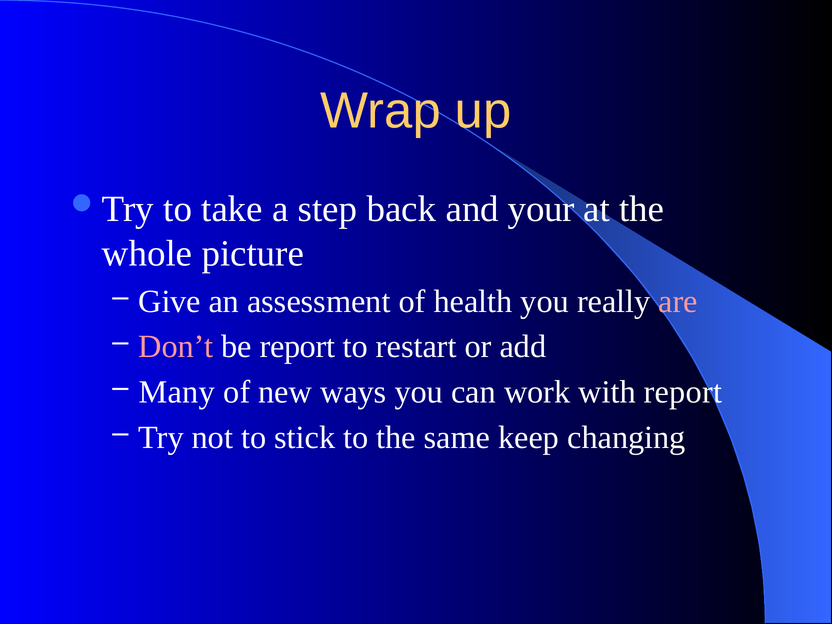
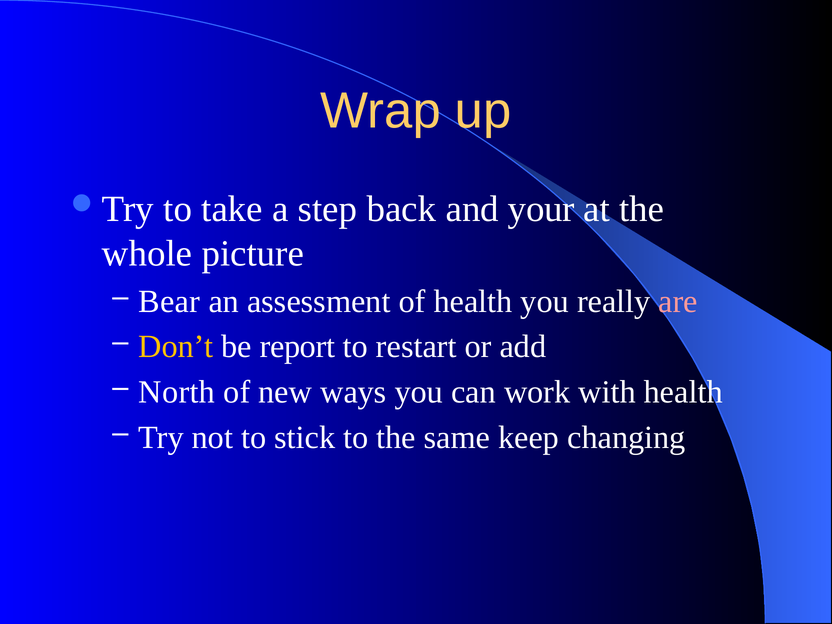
Give: Give -> Bear (169, 301)
Don’t colour: pink -> yellow (176, 347)
Many: Many -> North (177, 392)
with report: report -> health (683, 392)
